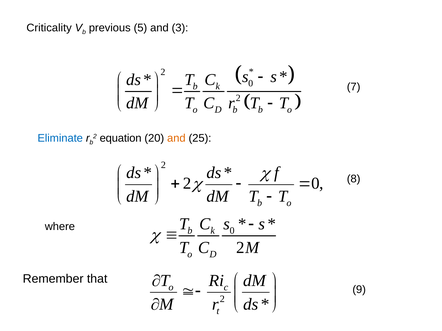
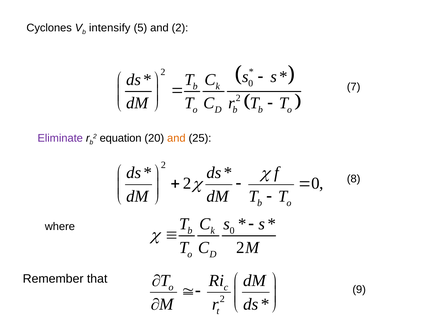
Criticality: Criticality -> Cyclones (49, 28)
previous: previous -> intensify (110, 28)
and 3: 3 -> 2 (180, 28)
Eliminate colour: blue -> purple (60, 138)
